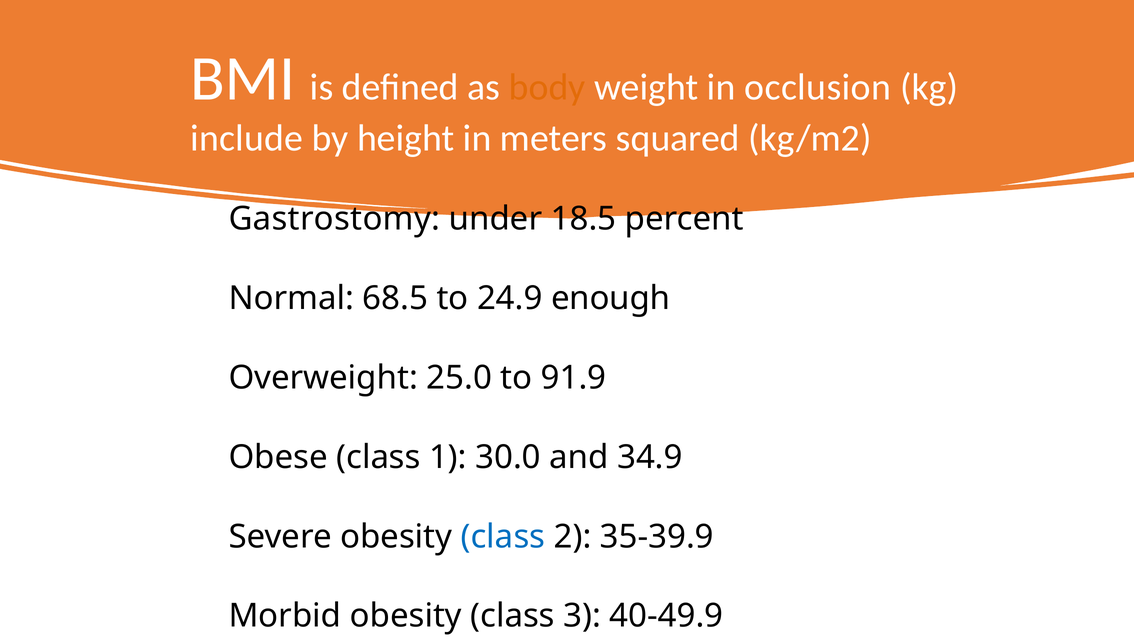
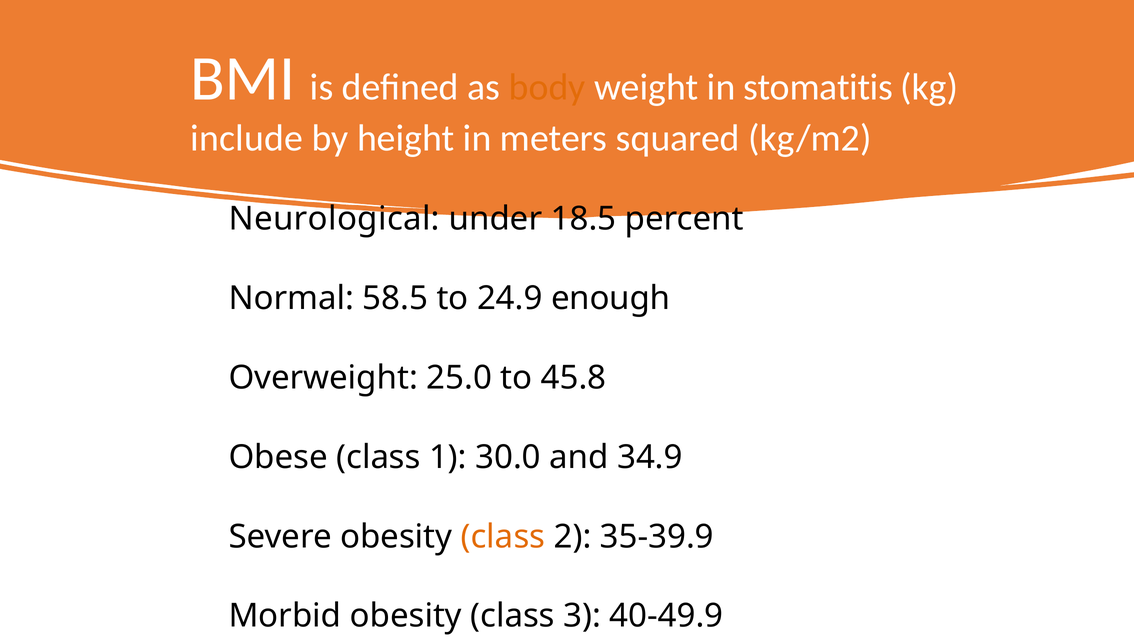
occlusion: occlusion -> stomatitis (818, 87)
Gastrostomy: Gastrostomy -> Neurological (334, 219)
68.5: 68.5 -> 58.5 (395, 298)
91.9: 91.9 -> 45.8 (574, 378)
class colour: blue -> orange (503, 536)
